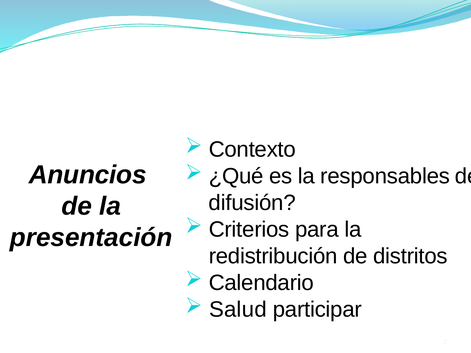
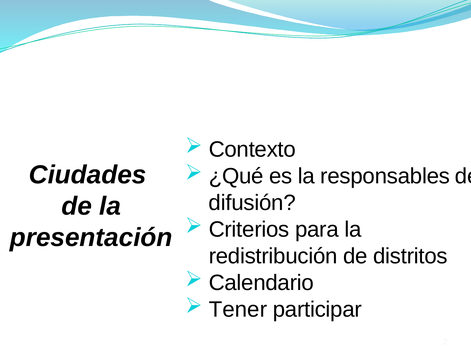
Anuncios: Anuncios -> Ciudades (88, 175)
Salud: Salud -> Tener (238, 310)
